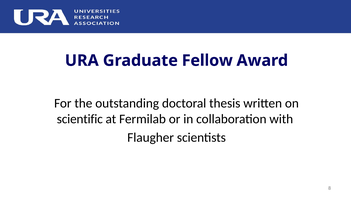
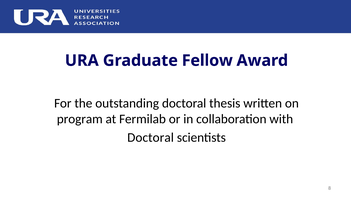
scientific: scientific -> program (80, 119)
Flaugher: Flaugher -> Doctoral (151, 137)
